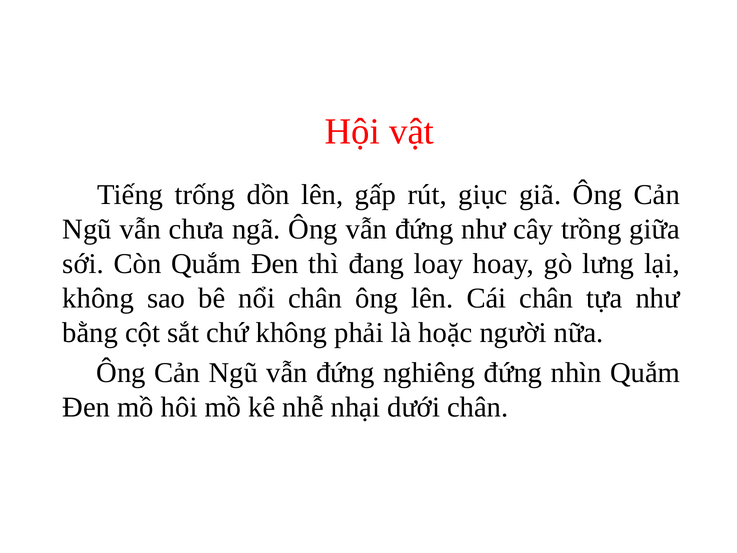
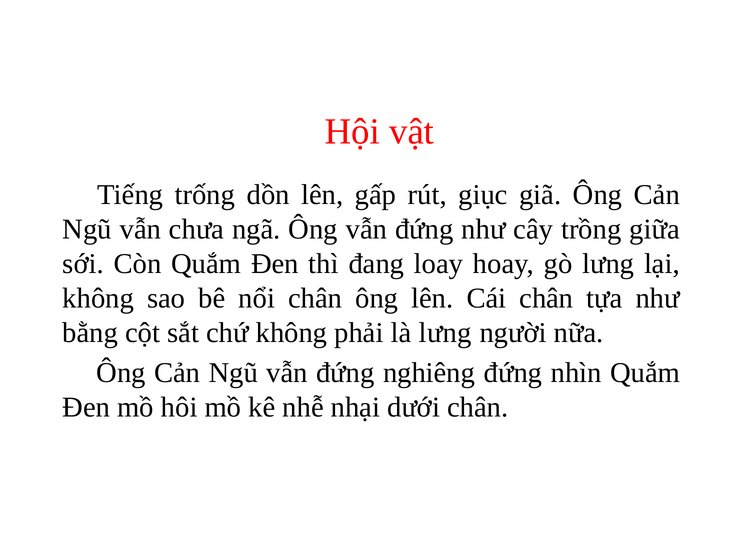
là hoặc: hoặc -> lưng (445, 332)
